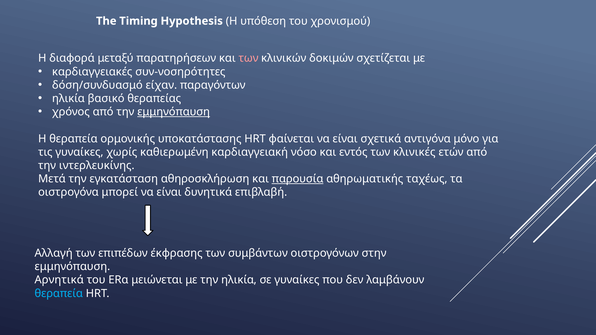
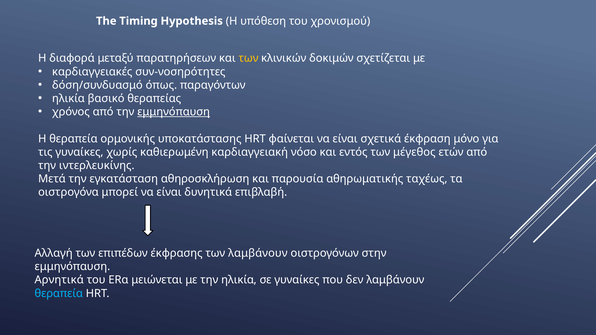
των colour: pink -> yellow (248, 58)
είχαν: είχαν -> όπως (161, 85)
αντιγόνα: αντιγόνα -> έκφραση (427, 139)
κλινικές: κλινικές -> μέγεθος (414, 152)
παρουσία underline: present -> none (298, 179)
των συμβάντων: συμβάντων -> λαμβάνουν (258, 253)
